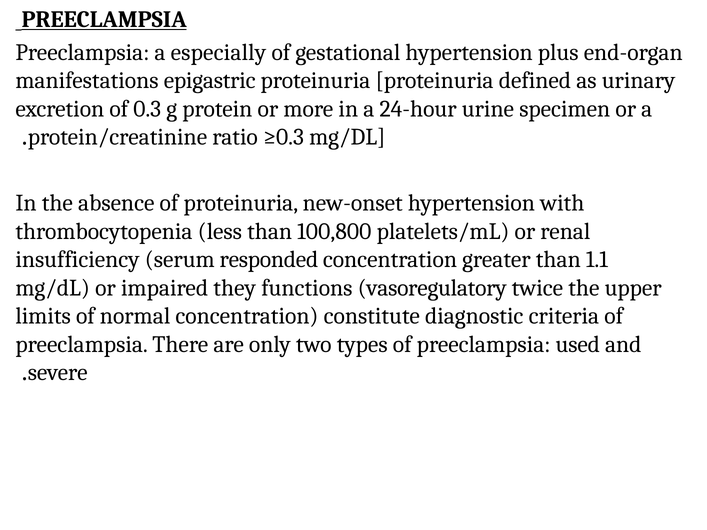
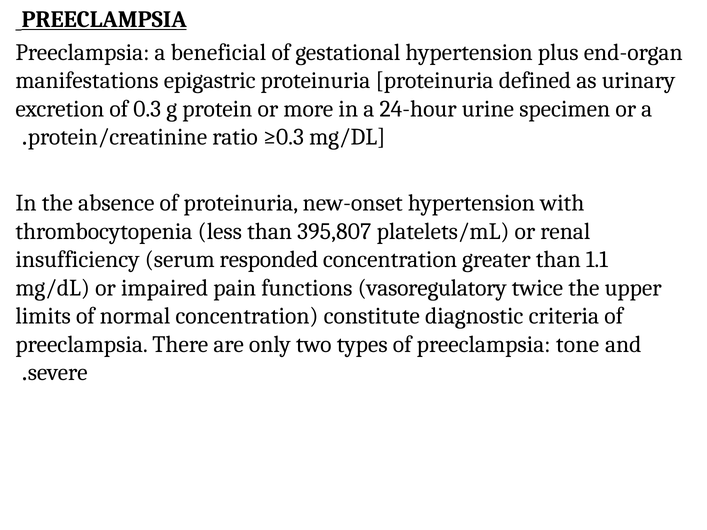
especially: especially -> beneficial (218, 52)
100,800: 100,800 -> 395,807 (334, 231)
they: they -> pain (235, 288)
used: used -> tone (578, 345)
